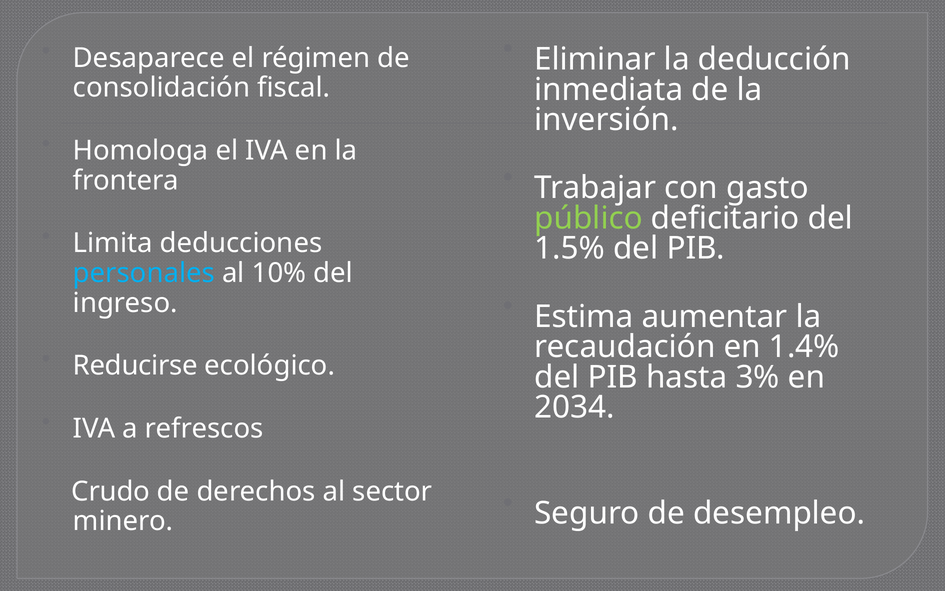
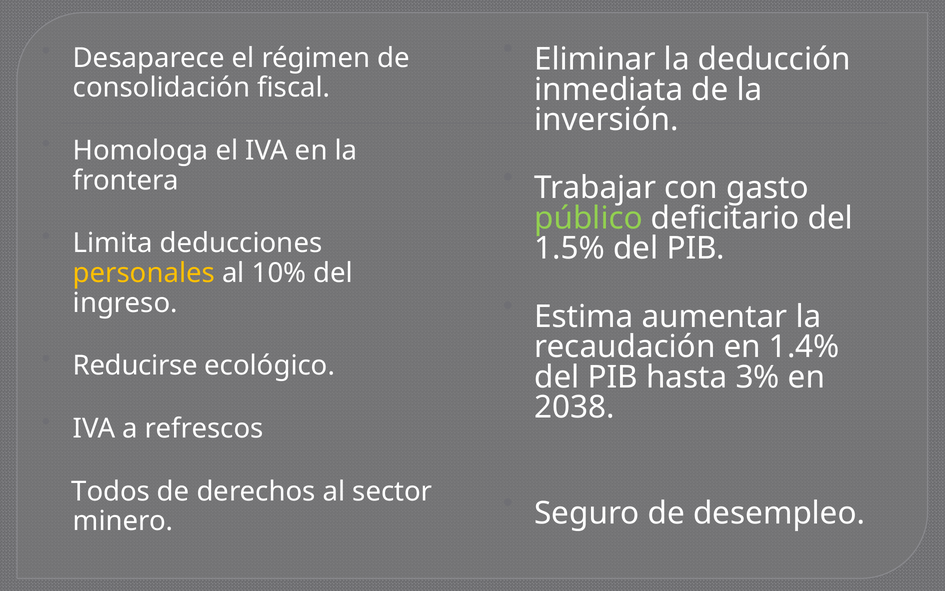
personales colour: light blue -> yellow (144, 273)
2034: 2034 -> 2038 (575, 407)
Crudo: Crudo -> Todos (111, 491)
